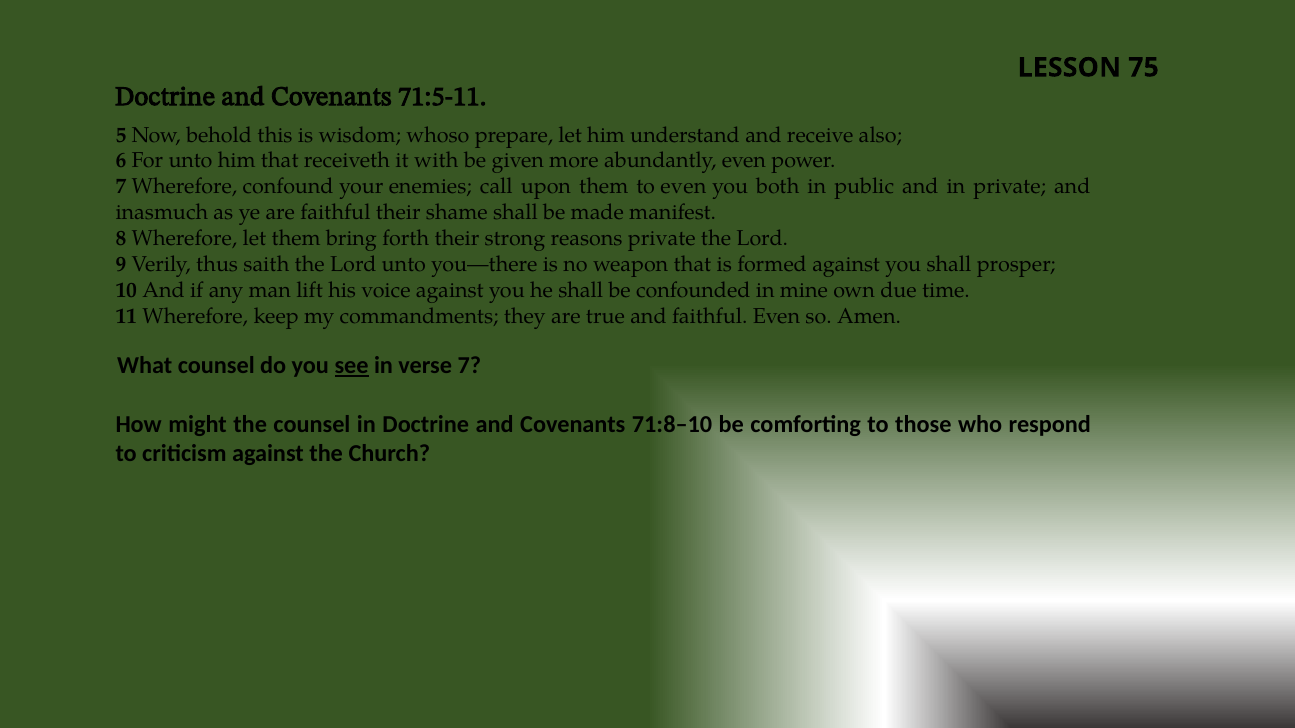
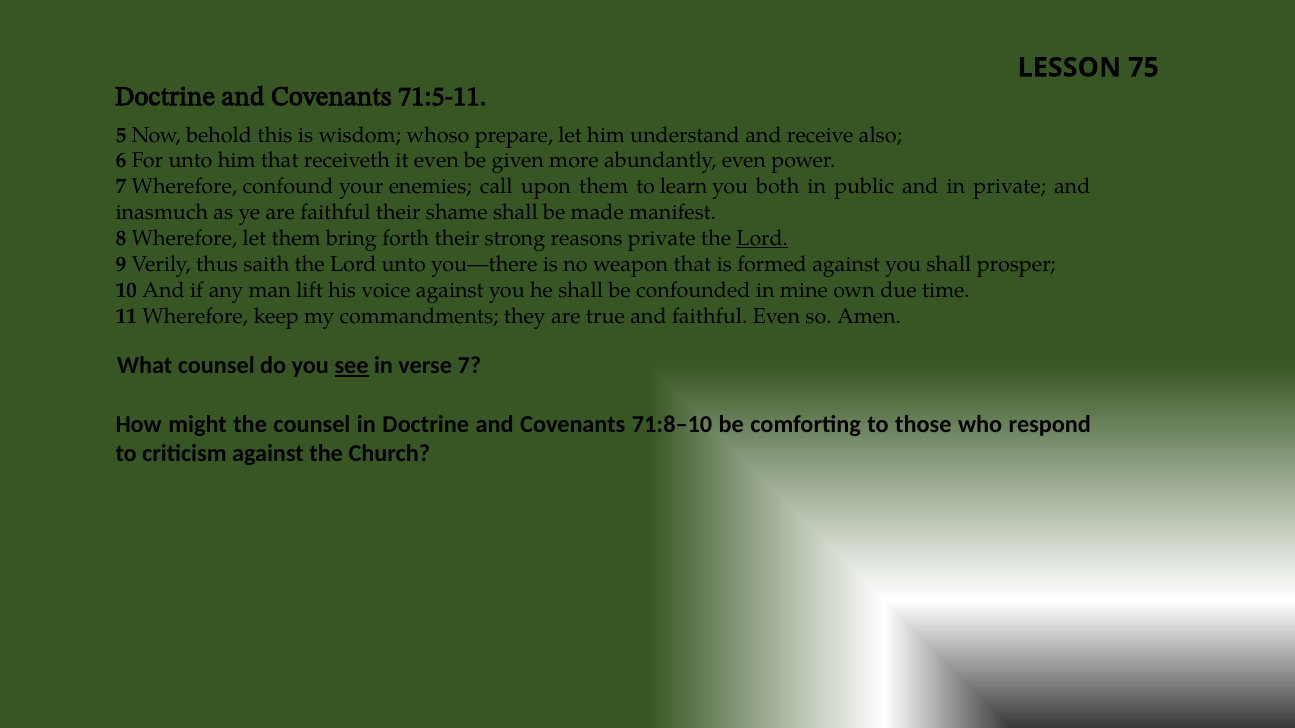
it with: with -> even (436, 161)
to even: even -> learn (684, 187)
Lord underline: none -> present (762, 239)
